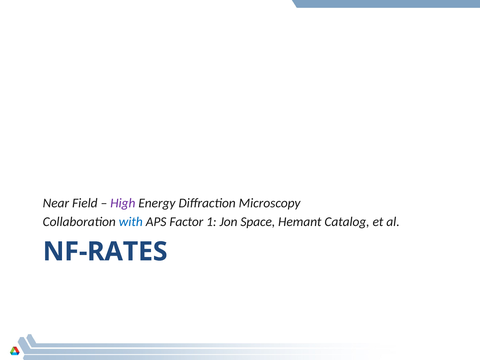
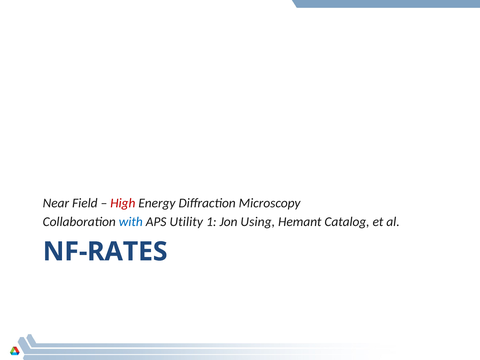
High colour: purple -> red (123, 203)
Factor: Factor -> Utility (186, 222)
Space: Space -> Using (258, 222)
